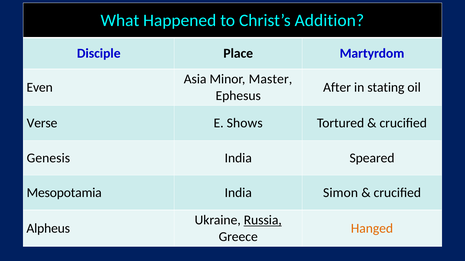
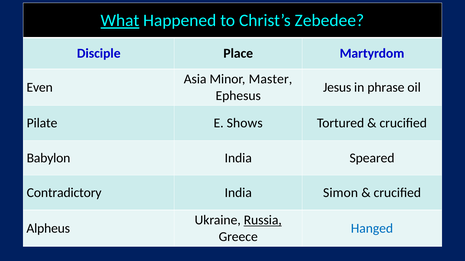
What underline: none -> present (120, 21)
Addition: Addition -> Zebedee (329, 21)
After: After -> Jesus (337, 88)
stating: stating -> phrase (386, 88)
Verse: Verse -> Pilate (42, 123)
Genesis: Genesis -> Babylon (49, 158)
Mesopotamia: Mesopotamia -> Contradictory (64, 193)
Hanged colour: orange -> blue (372, 229)
